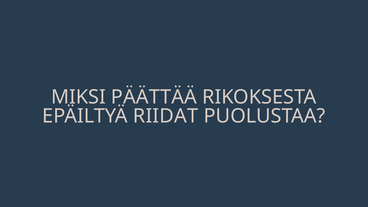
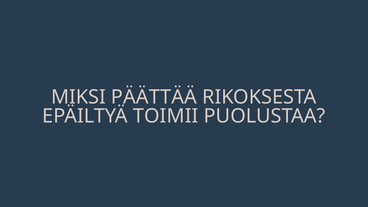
RIIDAT: RIIDAT -> TOIMII (166, 116)
